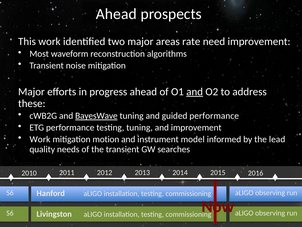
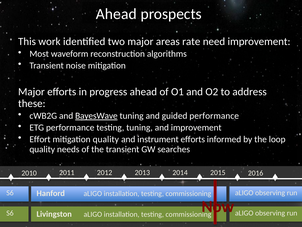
and underline: present -> none (195, 92)
Work: Work -> Effort (40, 139)
mitigation motion: motion -> quality (106, 139)
instrument model: model -> efforts (193, 139)
lead: lead -> loop (277, 139)
